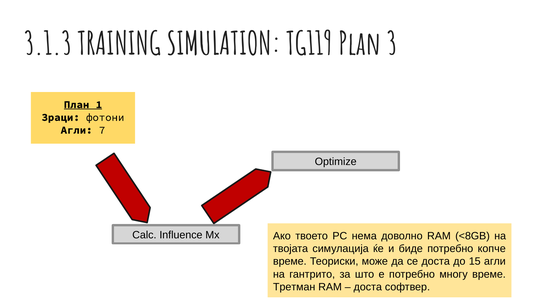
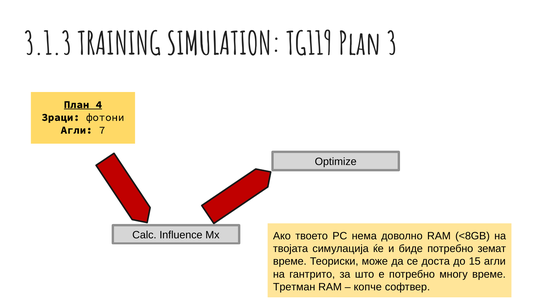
1: 1 -> 4 (99, 104)
копче: копче -> земат (492, 248)
доста: доста -> копче (368, 287)
